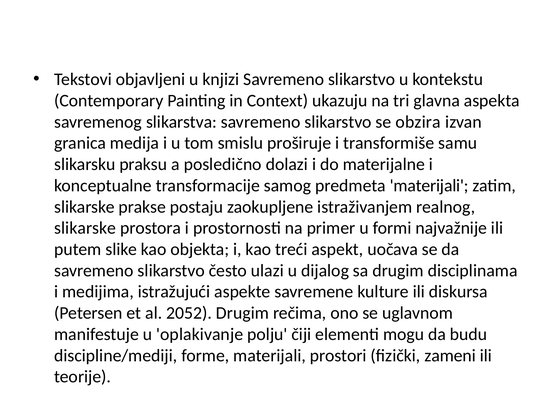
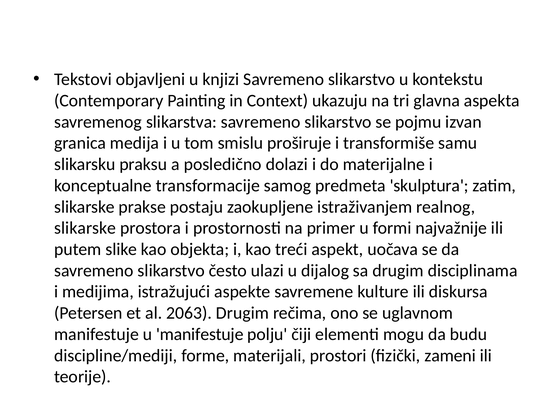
obzira: obzira -> pojmu (418, 122)
predmeta materijali: materijali -> skulptura (429, 186)
2052: 2052 -> 2063 (189, 313)
u oplakivanje: oplakivanje -> manifestuje (200, 335)
